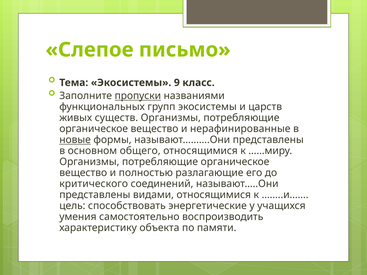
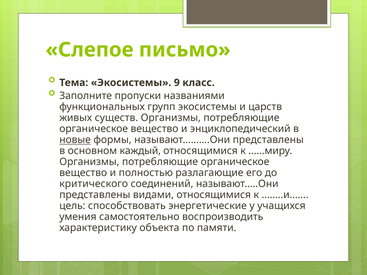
пропуски underline: present -> none (138, 96)
нерафинированные: нерафинированные -> энциклопедический (240, 129)
общего: общего -> каждый (140, 151)
